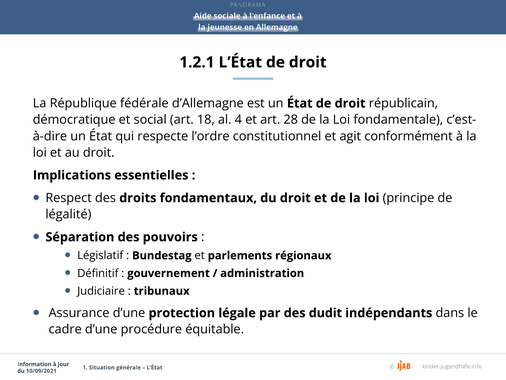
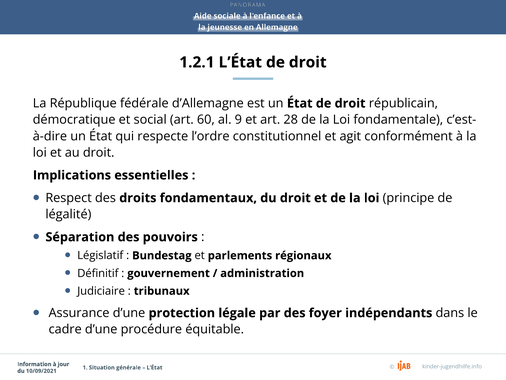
18: 18 -> 60 (206, 120)
4: 4 -> 9 (238, 120)
dudit: dudit -> foyer (325, 313)
